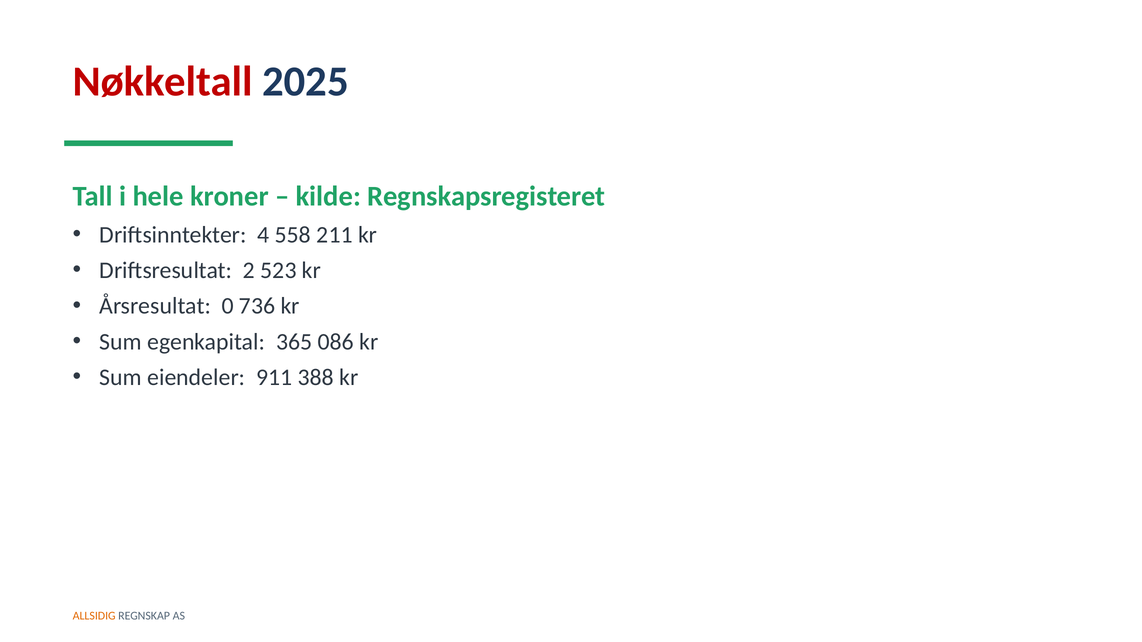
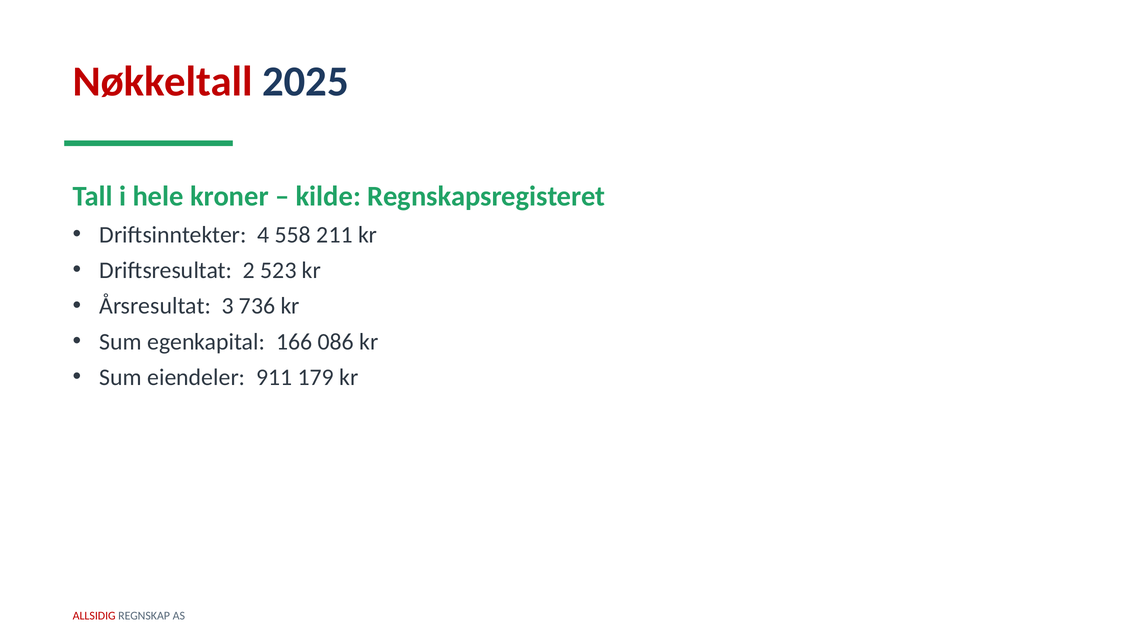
0: 0 -> 3 (228, 306)
365: 365 -> 166 (294, 342)
388: 388 -> 179 (316, 378)
ALLSIDIG colour: orange -> red (94, 616)
